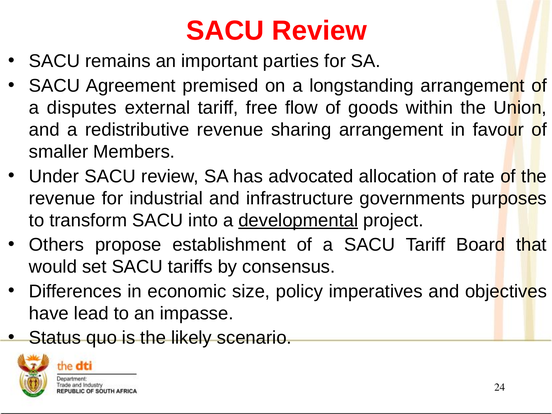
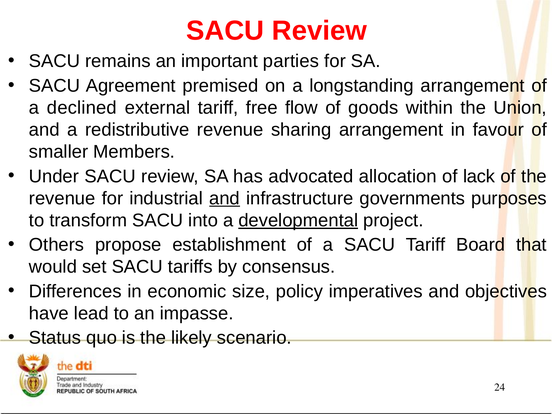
disputes: disputes -> declined (82, 108)
rate: rate -> lack (479, 176)
and underline: none -> present (225, 198)
